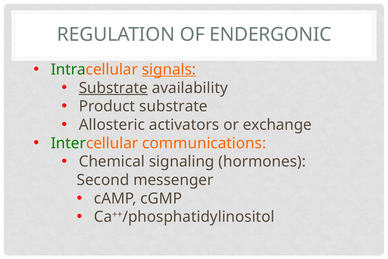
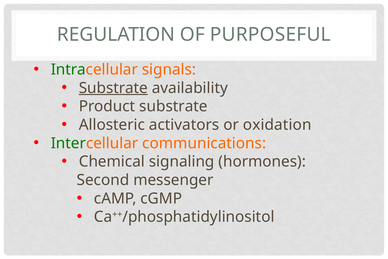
ENDERGONIC: ENDERGONIC -> PURPOSEFUL (270, 34)
signals underline: present -> none (169, 69)
exchange: exchange -> oxidation (277, 125)
